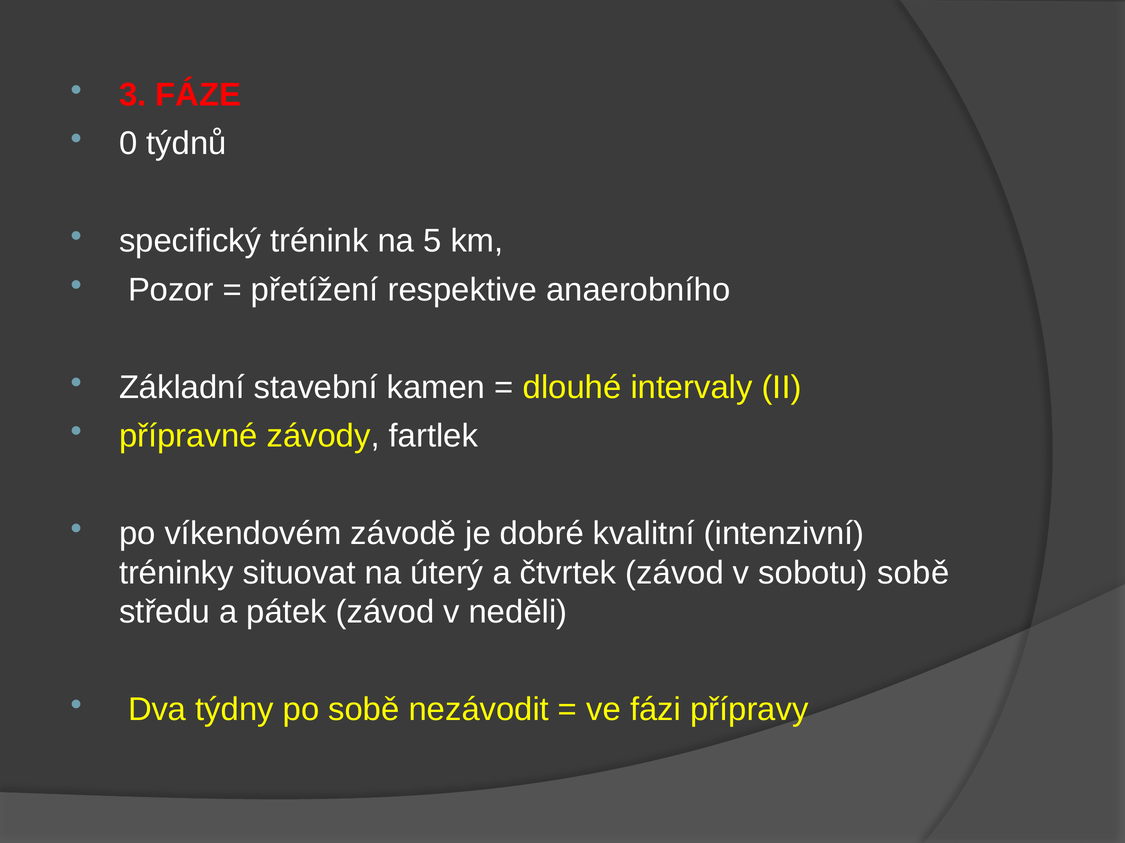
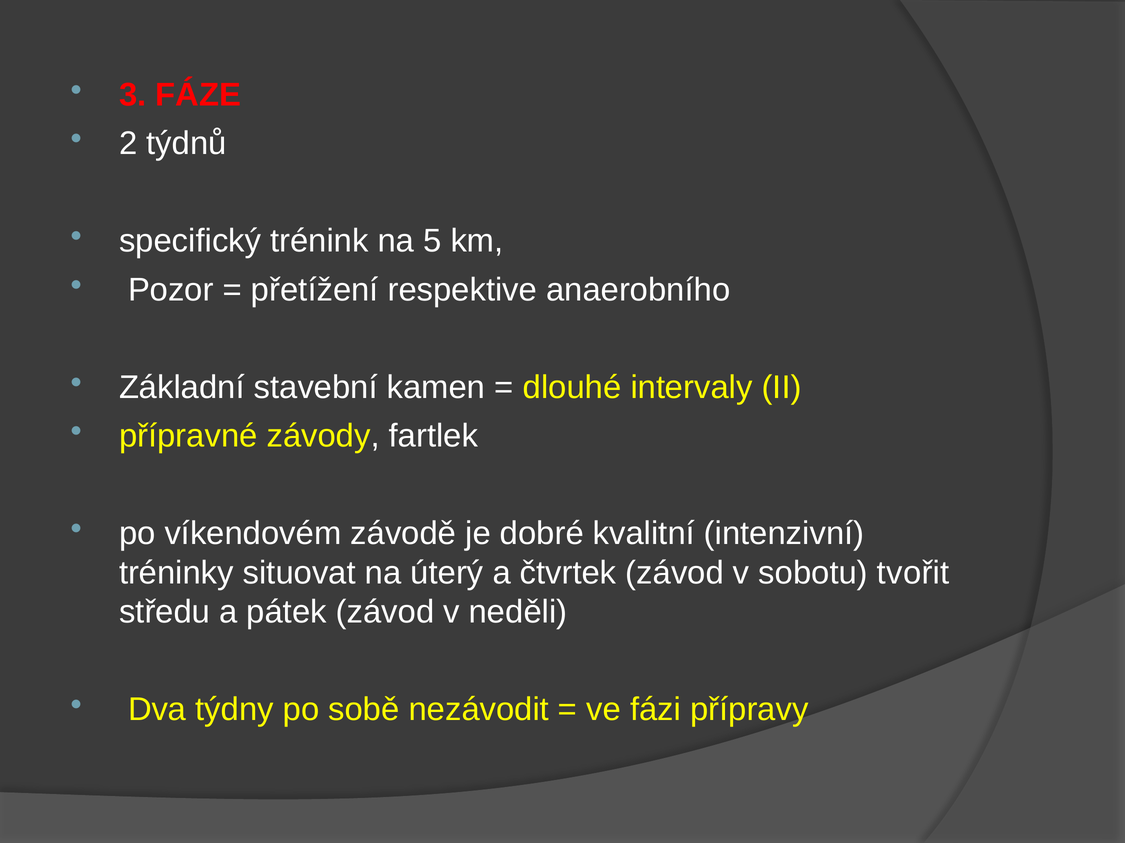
0: 0 -> 2 (128, 144)
sobotu sobě: sobě -> tvořit (913, 573)
